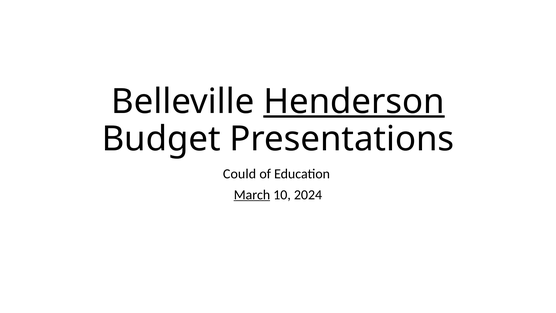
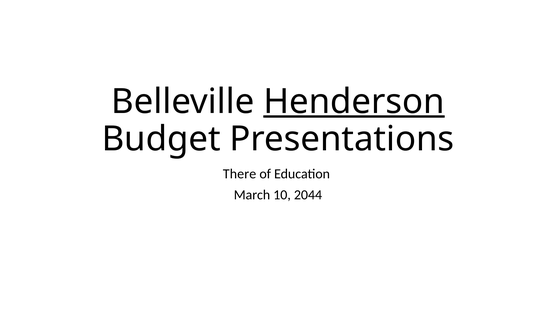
Could: Could -> There (240, 174)
March underline: present -> none (252, 195)
2024: 2024 -> 2044 (308, 195)
